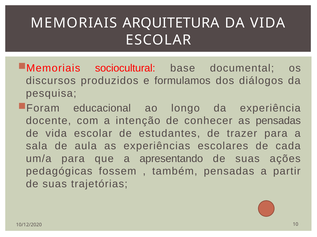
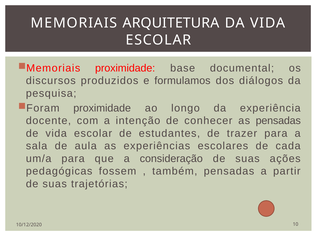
sociocultural: sociocultural -> proximidade (125, 68)
educacional: educacional -> proximidade (102, 108)
apresentando: apresentando -> consideração (171, 159)
